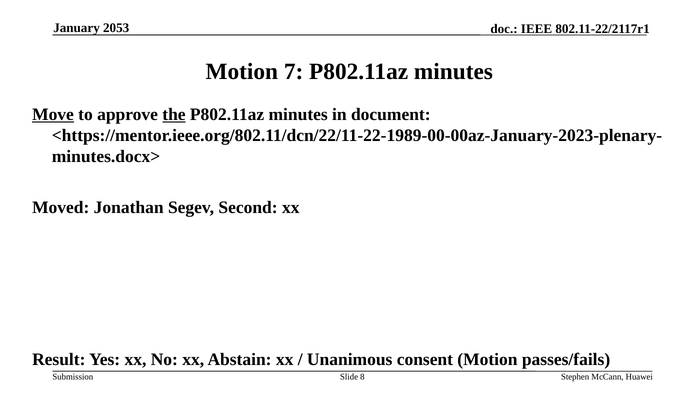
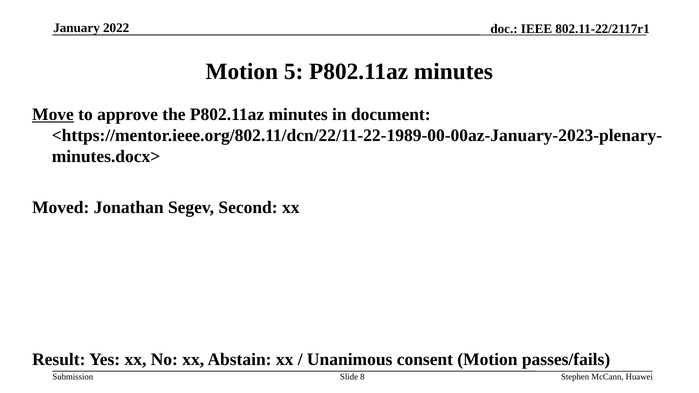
2053: 2053 -> 2022 (116, 28)
7: 7 -> 5 (294, 71)
the underline: present -> none (174, 115)
